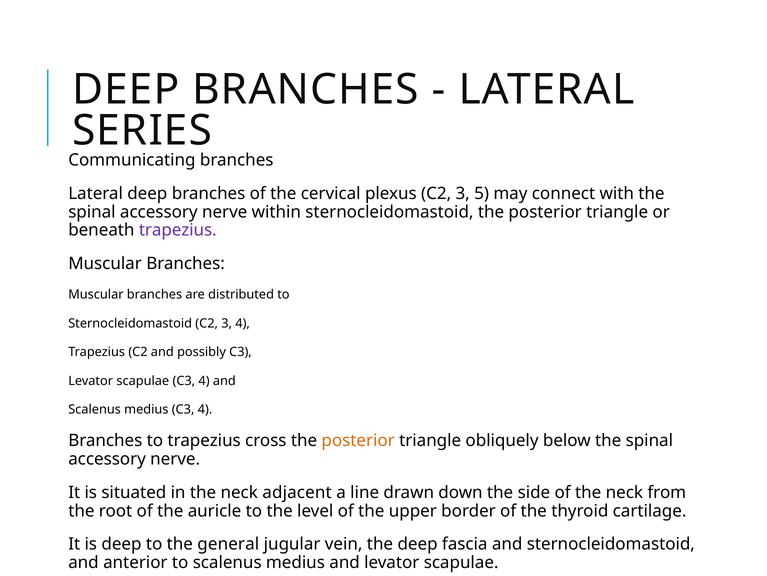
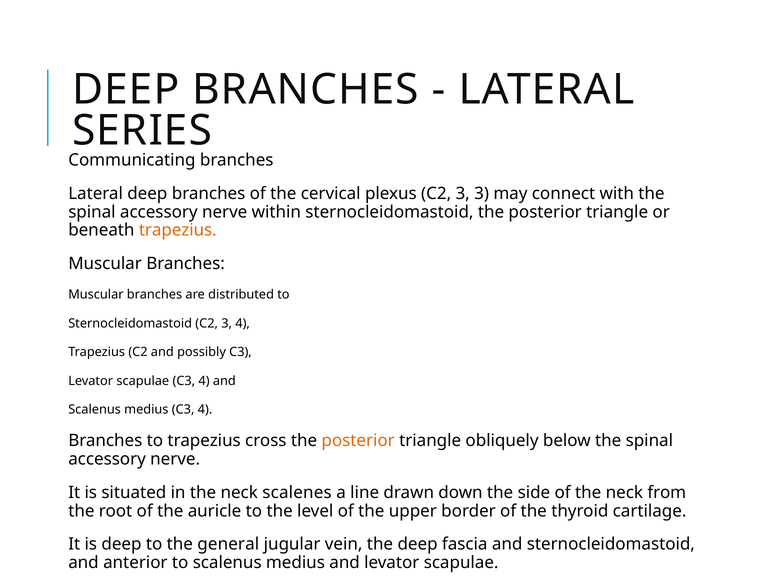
3 5: 5 -> 3 (482, 193)
trapezius colour: purple -> orange (178, 230)
adjacent: adjacent -> scalenes (297, 492)
